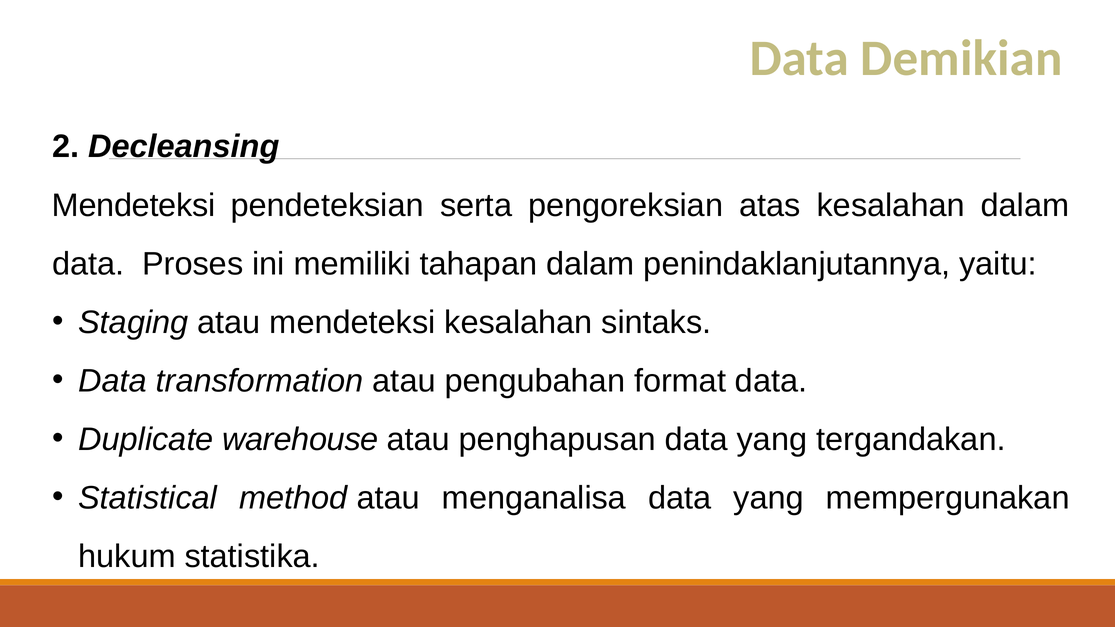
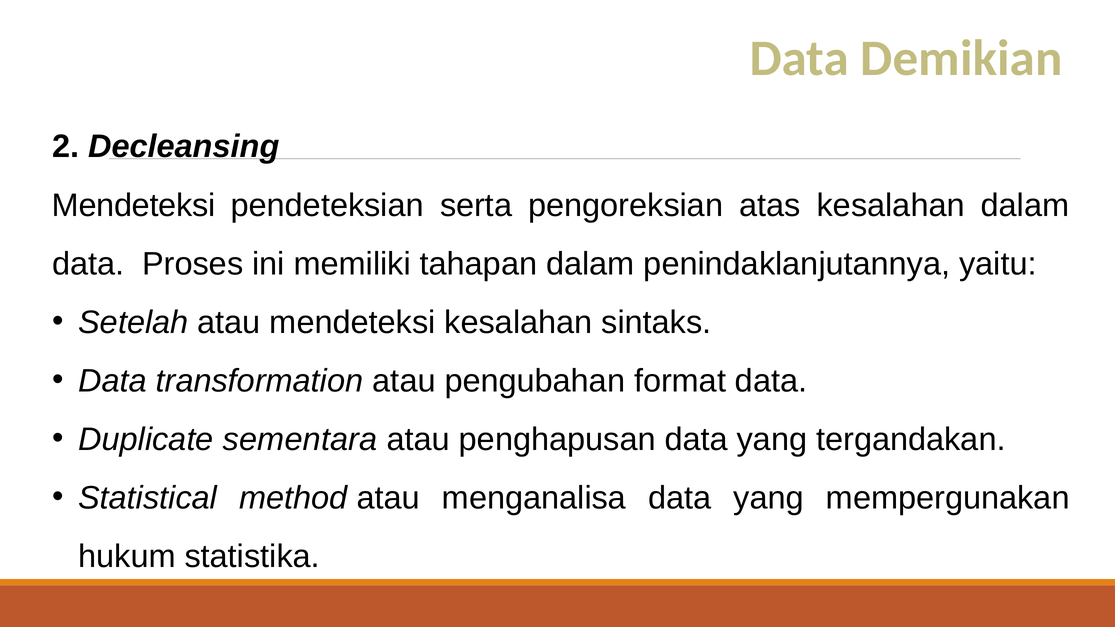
Staging: Staging -> Setelah (133, 322)
warehouse: warehouse -> sementara (300, 440)
